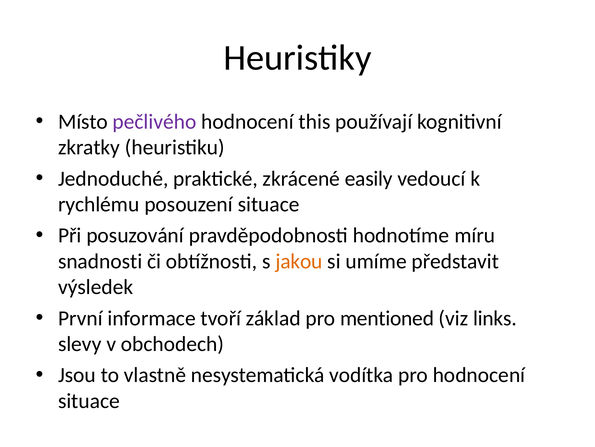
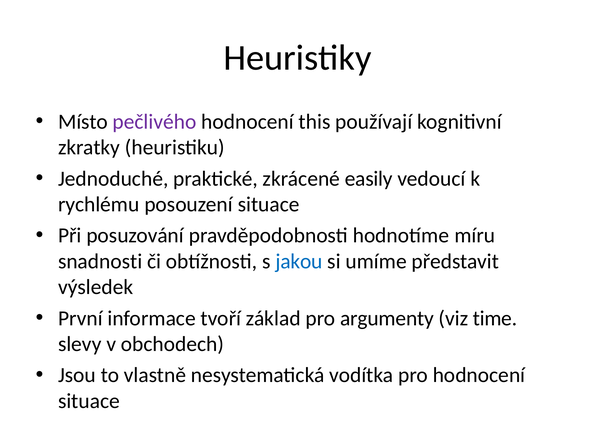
jakou colour: orange -> blue (299, 261)
mentioned: mentioned -> argumenty (387, 318)
links: links -> time (495, 318)
